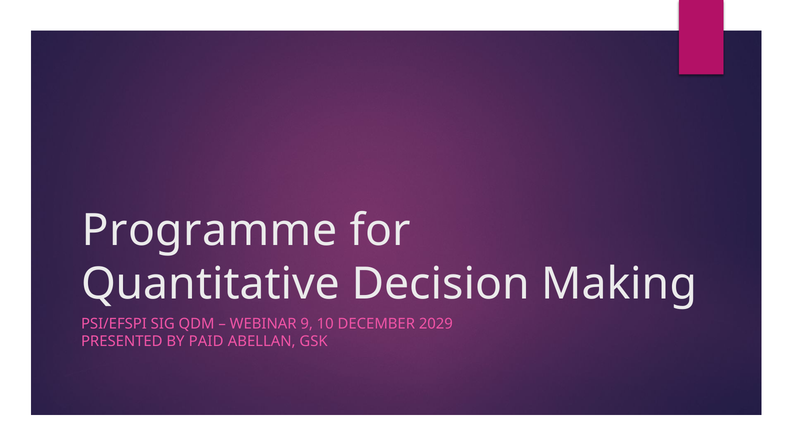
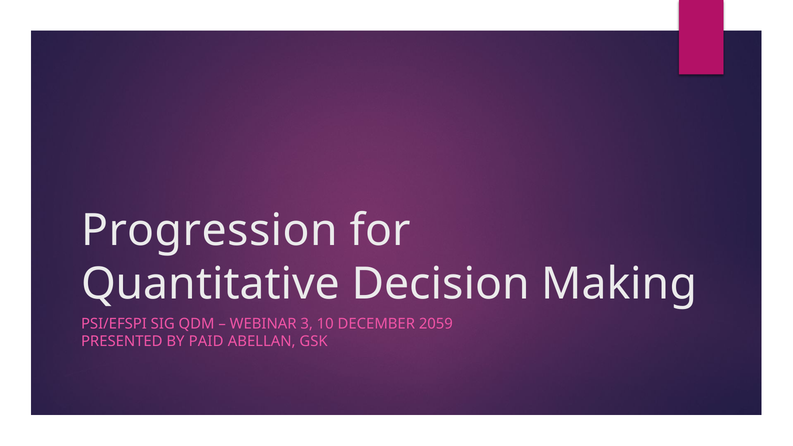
Programme: Programme -> Progression (209, 231)
9: 9 -> 3 (307, 324)
2029: 2029 -> 2059 (436, 324)
